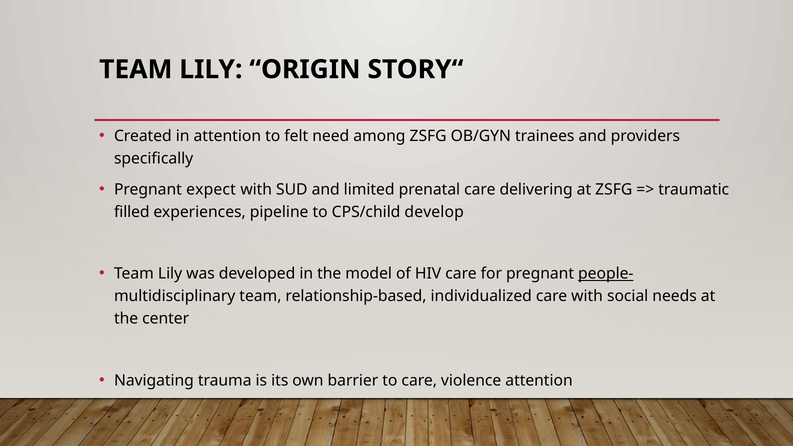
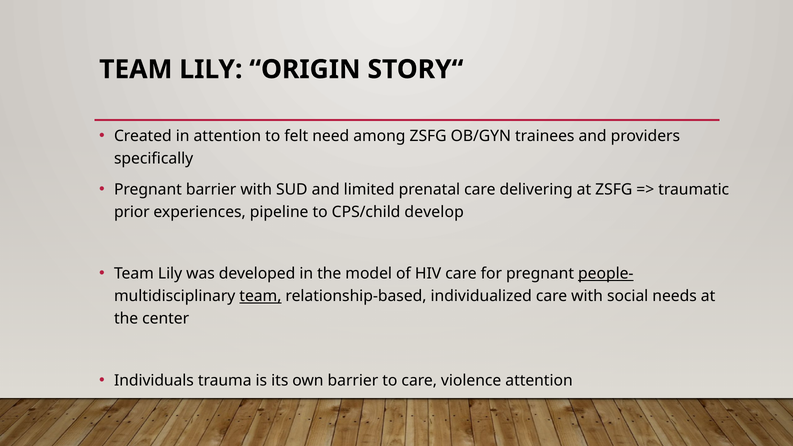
Pregnant expect: expect -> barrier (211, 189)
filled: filled -> prior (132, 212)
team underline: none -> present (260, 296)
Navigating: Navigating -> Individuals (154, 380)
